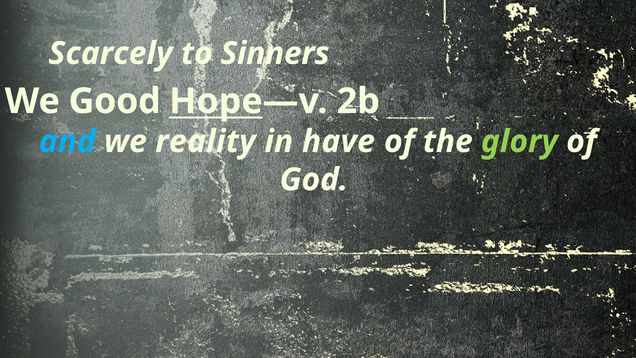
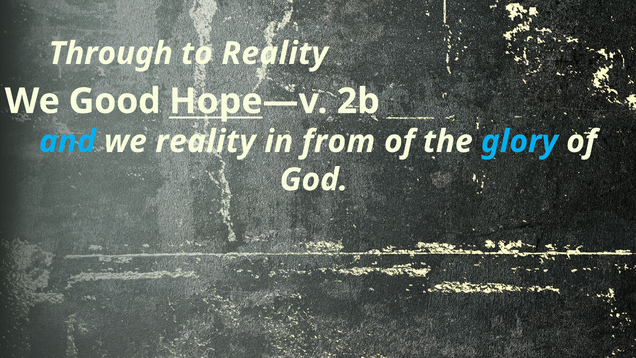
Scarcely: Scarcely -> Through (111, 53)
to Sinners: Sinners -> Reality (275, 53)
have: have -> from (338, 141)
glory colour: light green -> light blue (519, 141)
